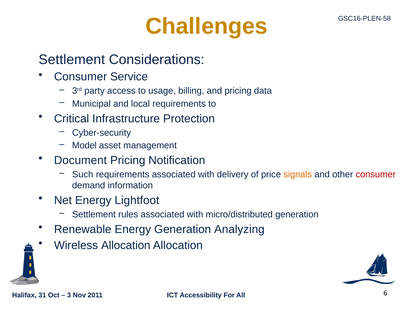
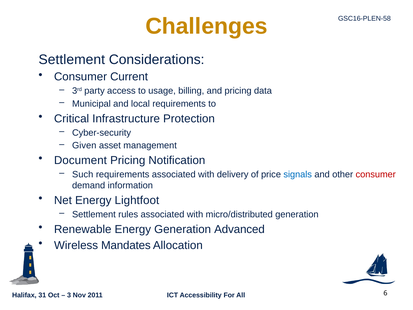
Service: Service -> Current (129, 77)
Model: Model -> Given (84, 145)
signals colour: orange -> blue (298, 174)
Analyzing: Analyzing -> Advanced (239, 229)
Wireless Allocation: Allocation -> Mandates (126, 245)
